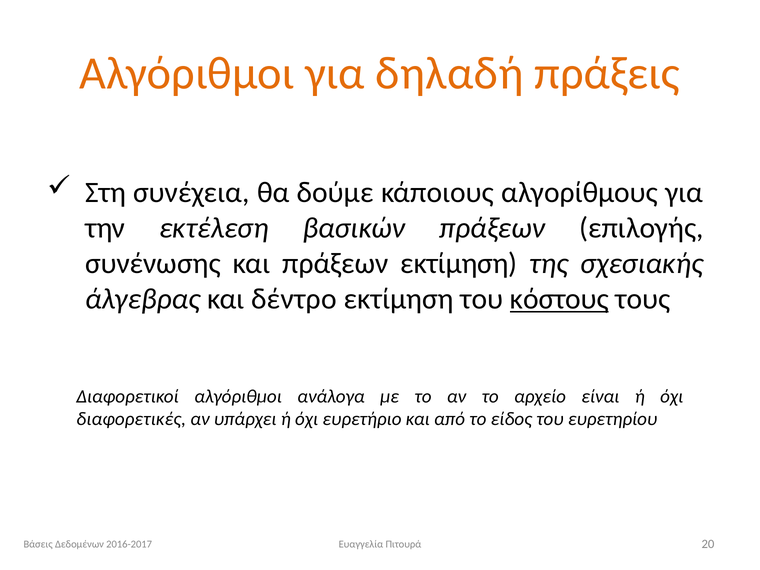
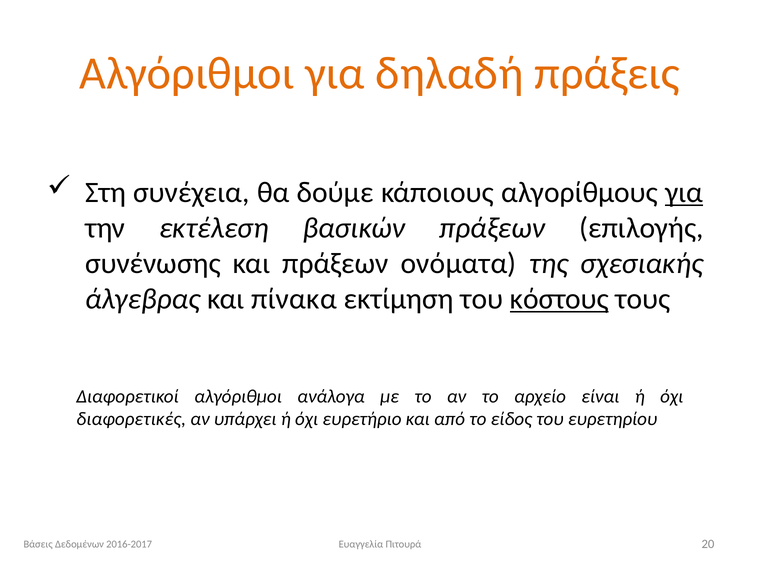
για underline: none -> present (684, 193)
πράξεων εκτίμηση: εκτίμηση -> ονόματα (459, 264)
δέντρο: δέντρο -> πίνακα (294, 299)
